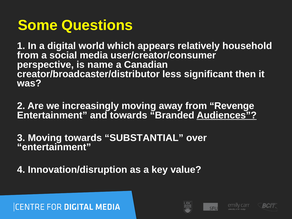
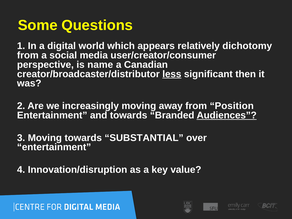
household: household -> dichotomy (247, 46)
less underline: none -> present (172, 74)
Revenge: Revenge -> Position (232, 106)
